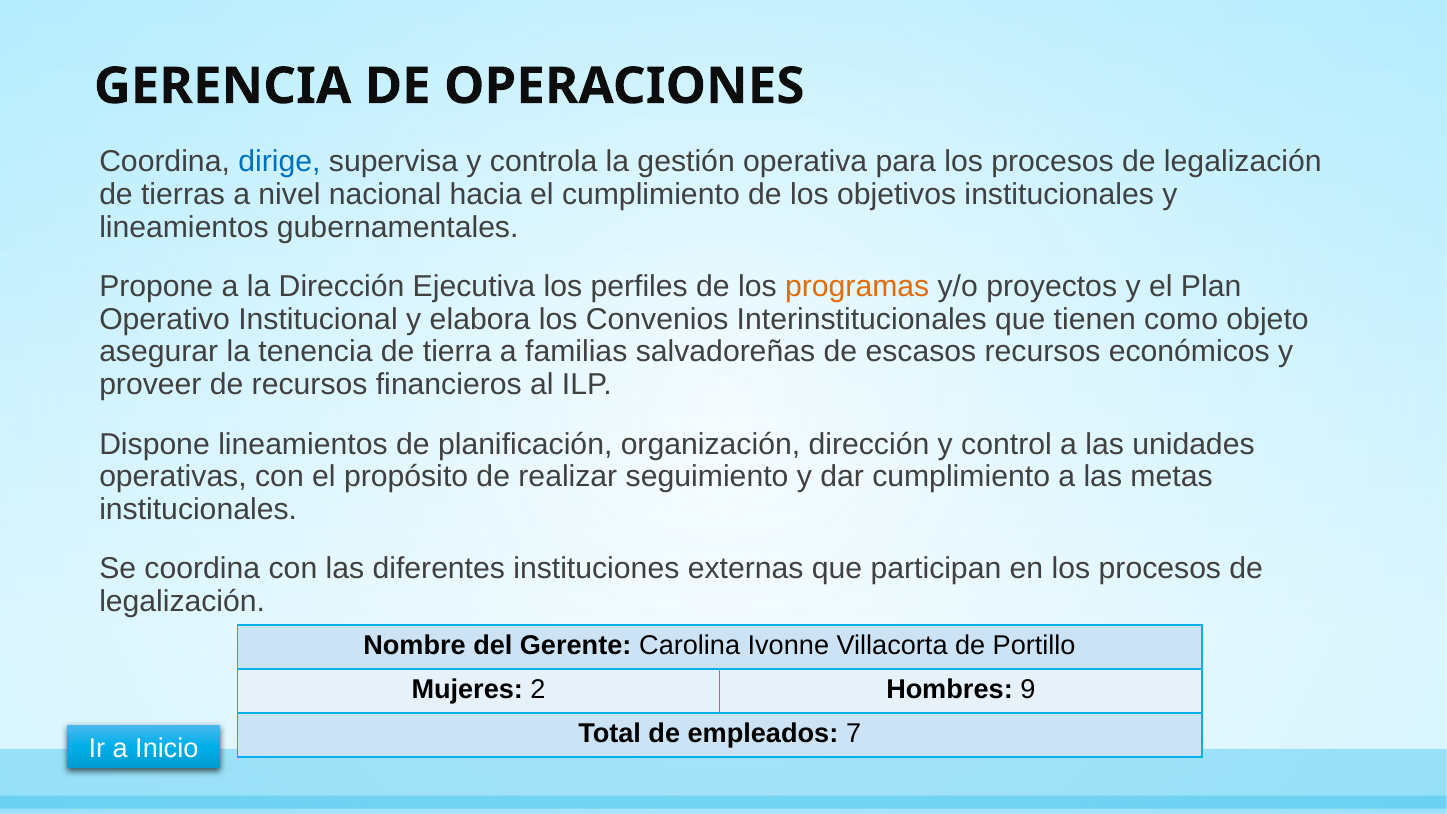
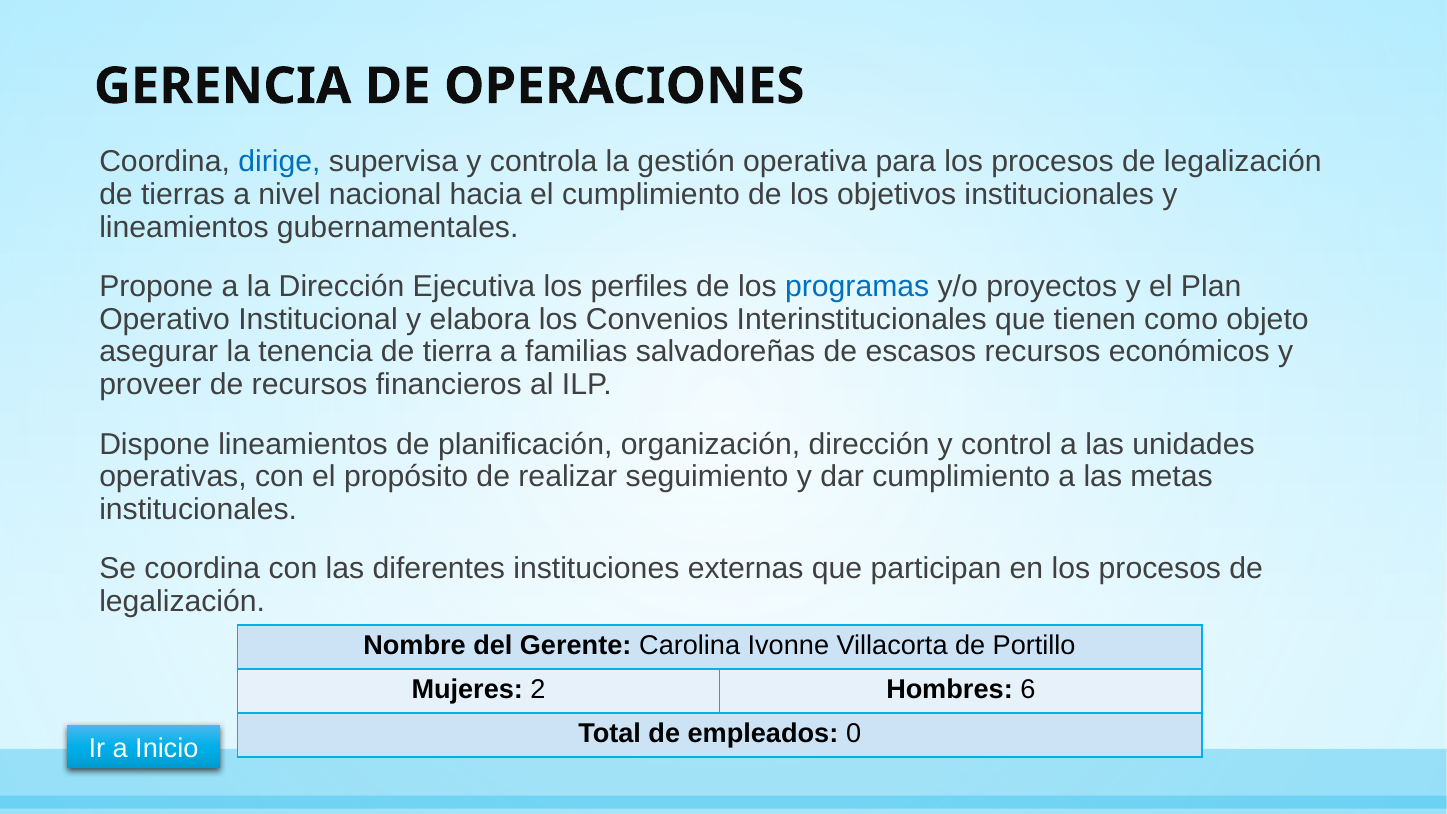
programas colour: orange -> blue (857, 287)
9: 9 -> 6 (1028, 690)
7: 7 -> 0 (854, 734)
